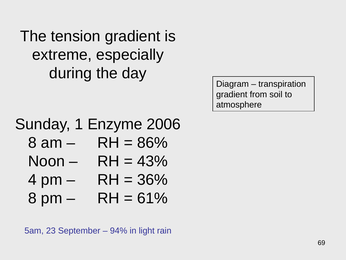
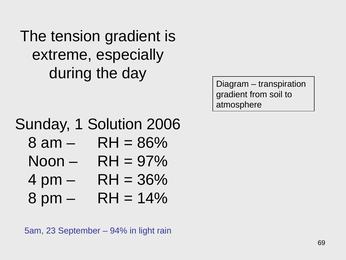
Enzyme: Enzyme -> Solution (115, 124)
43%: 43% -> 97% (152, 161)
61%: 61% -> 14% (152, 198)
